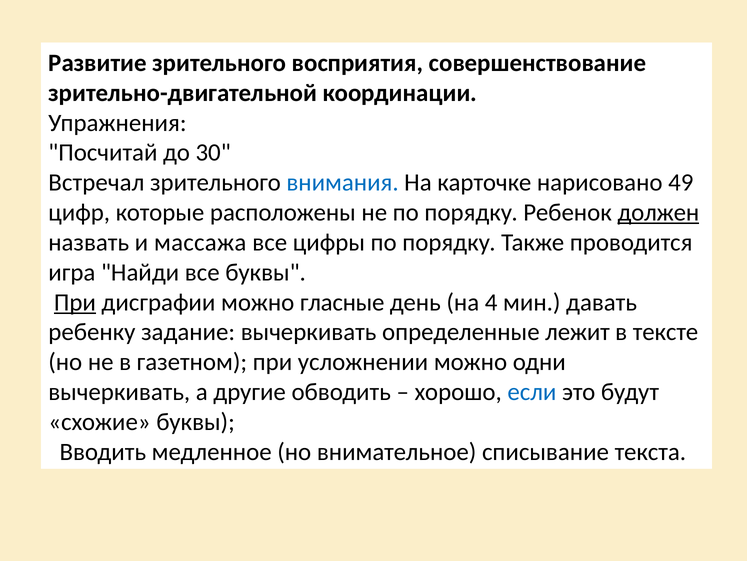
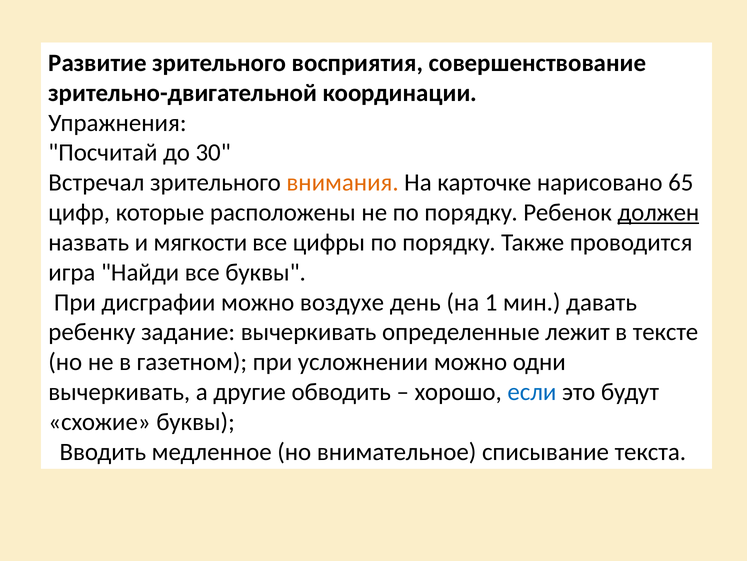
внимания colour: blue -> orange (343, 182)
49: 49 -> 65 (681, 182)
массажа: массажа -> мягкости (200, 242)
При underline: present -> none (75, 302)
гласные: гласные -> воздухе (342, 302)
4: 4 -> 1 (491, 302)
